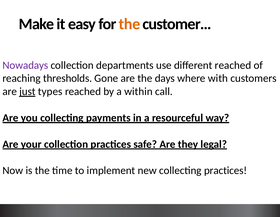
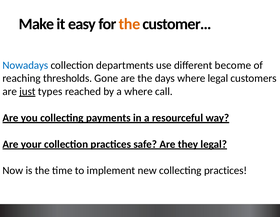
Nowadays colour: purple -> blue (25, 65)
different reached: reached -> become (233, 65)
where with: with -> legal (218, 78)
a within: within -> where (138, 91)
